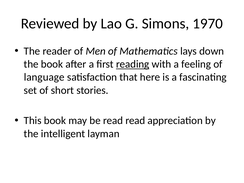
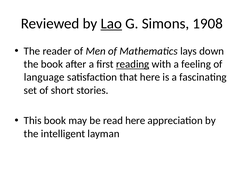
Lao underline: none -> present (111, 24)
1970: 1970 -> 1908 (208, 24)
read read: read -> here (135, 121)
